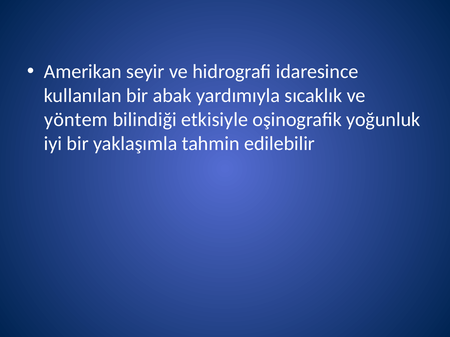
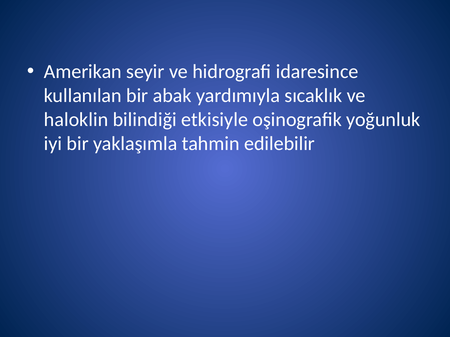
yöntem: yöntem -> haloklin (76, 120)
